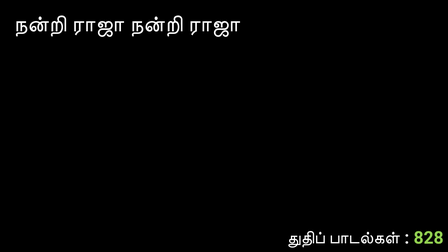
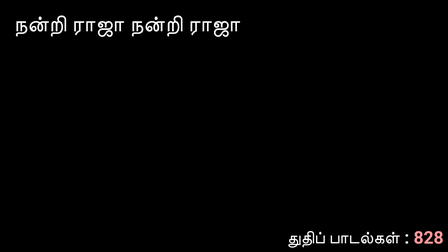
828 colour: light green -> pink (429, 238)
